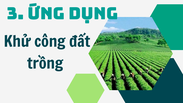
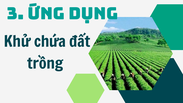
công: công -> chứa (50, 42)
